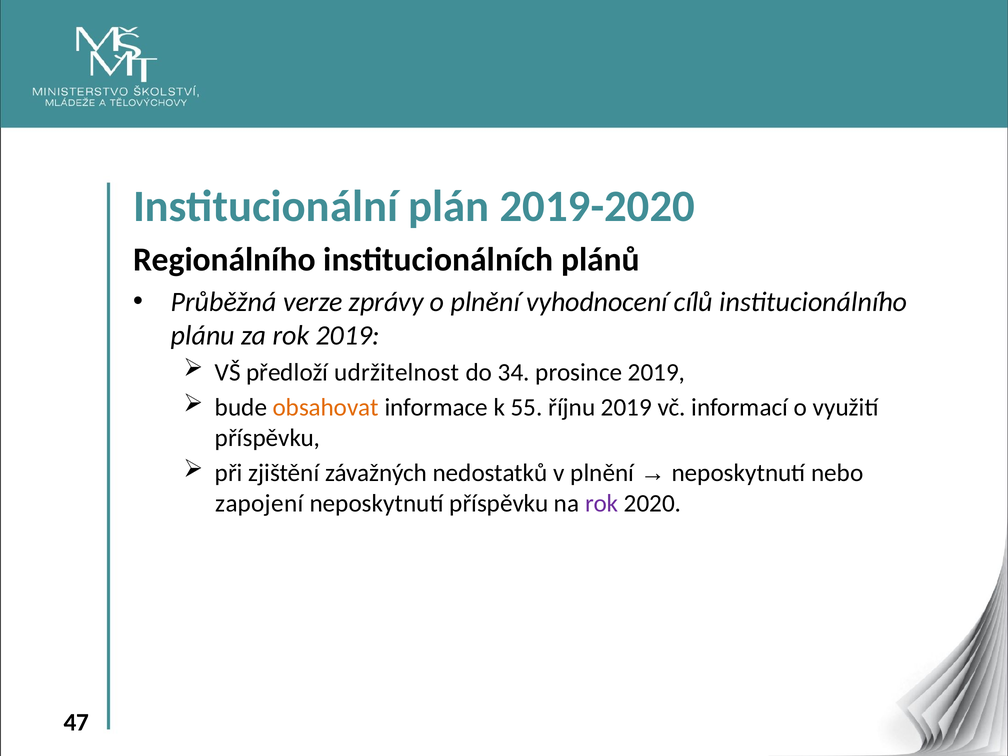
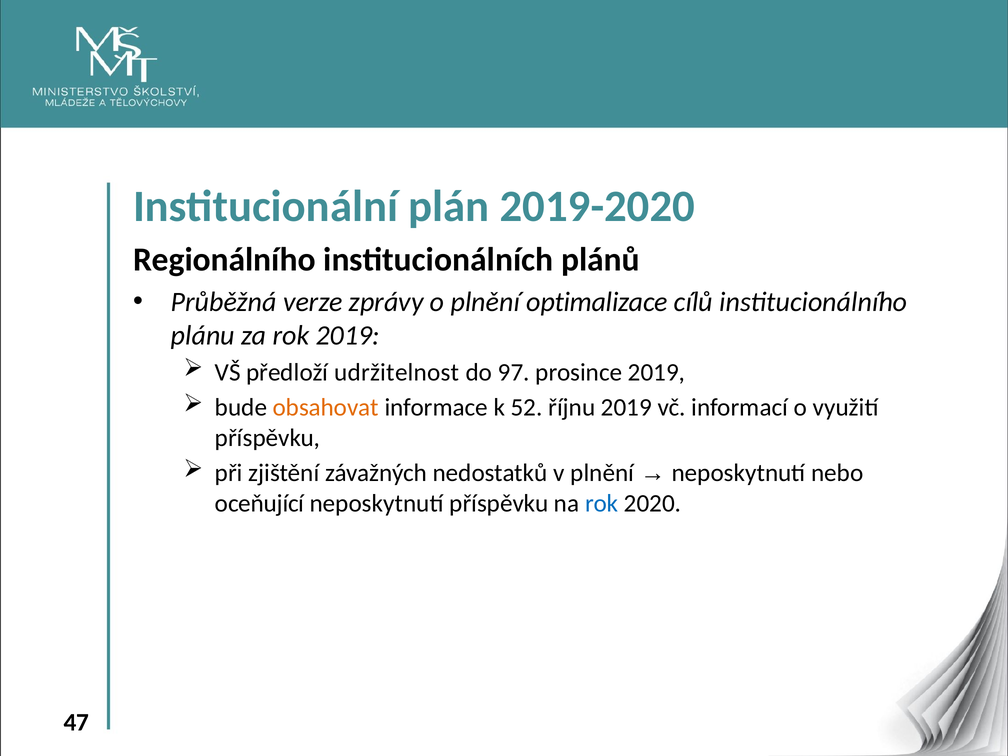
vyhodnocení: vyhodnocení -> optimalizace (597, 302)
34: 34 -> 97 (514, 372)
55: 55 -> 52 (527, 408)
zapojení: zapojení -> oceňující (260, 503)
rok colour: purple -> blue (602, 503)
